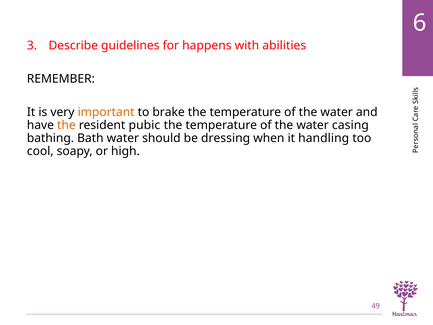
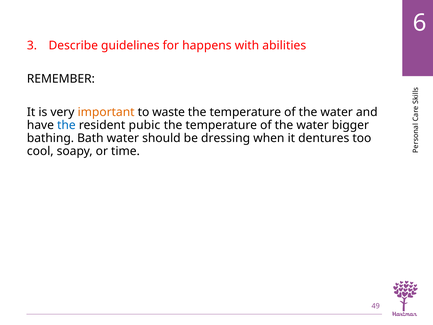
brake: brake -> waste (169, 112)
the colour: orange -> blue (66, 125)
casing: casing -> bigger (350, 125)
handling: handling -> dentures (324, 138)
high: high -> time (125, 151)
